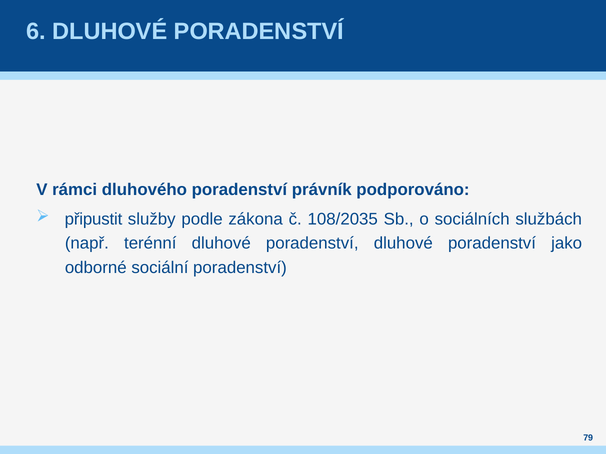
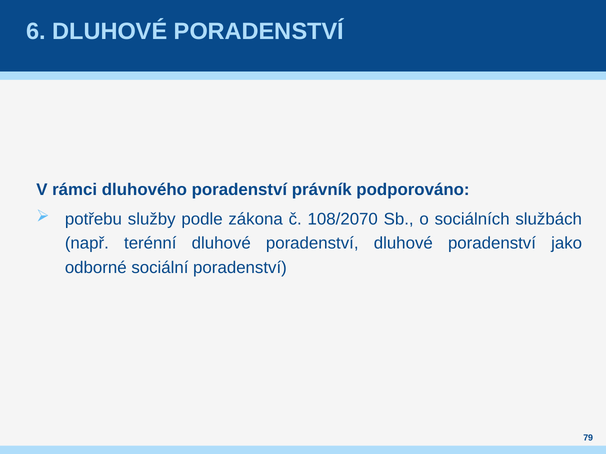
připustit: připustit -> potřebu (93, 219)
108/2035: 108/2035 -> 108/2070 (343, 219)
